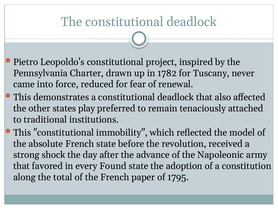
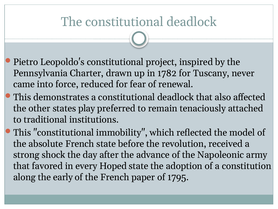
Found: Found -> Hoped (113, 166)
total: total -> early (63, 177)
